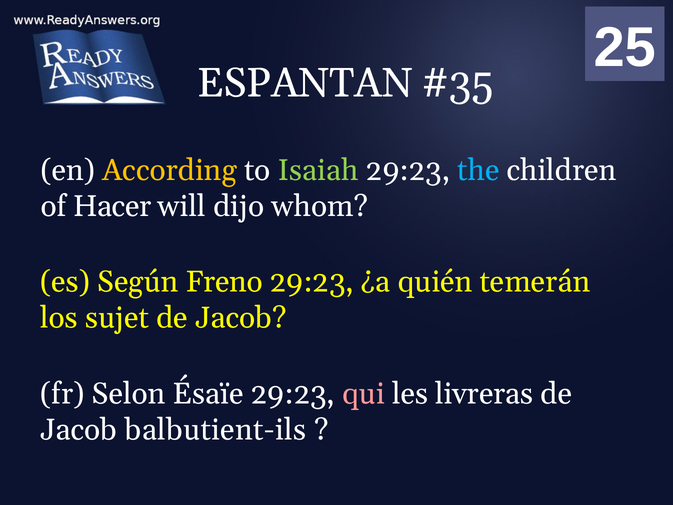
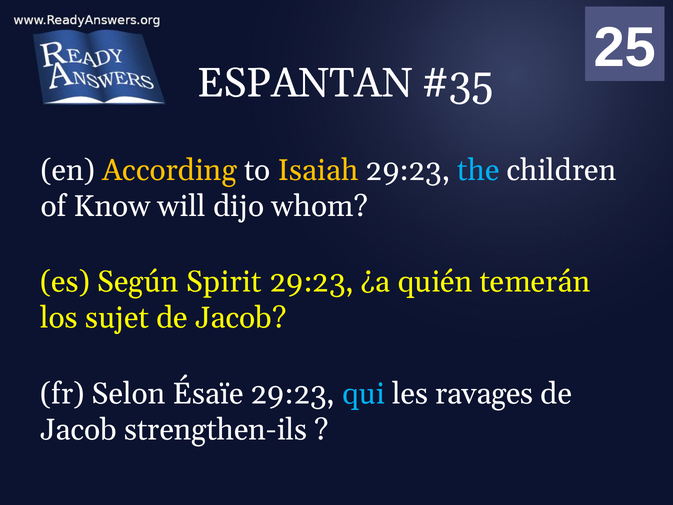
Isaiah colour: light green -> yellow (318, 170)
Hacer: Hacer -> Know (112, 206)
Freno: Freno -> Spirit (224, 282)
qui colour: pink -> light blue (364, 394)
livreras: livreras -> ravages (484, 394)
balbutient-ils: balbutient-ils -> strengthen-ils (216, 429)
